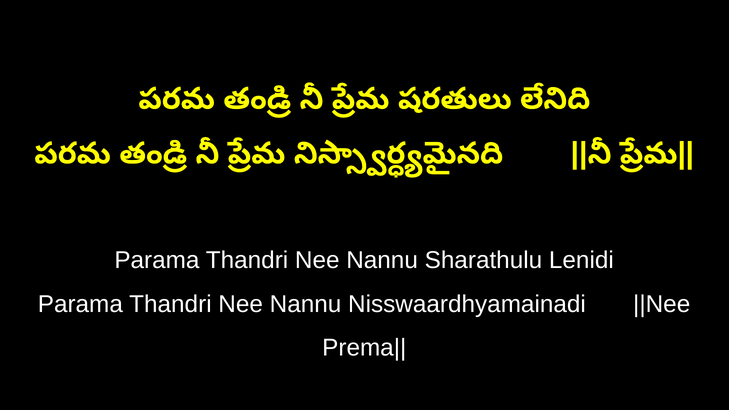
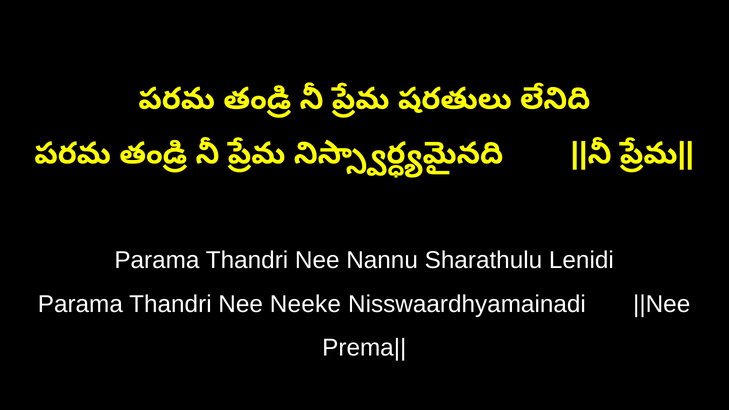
Nannu: Nannu -> Neeke (305, 304)
